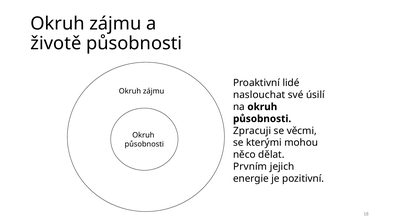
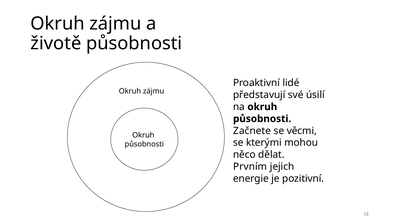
naslouchat: naslouchat -> představují (259, 95)
Zpracuji: Zpracuji -> Začnete (252, 131)
